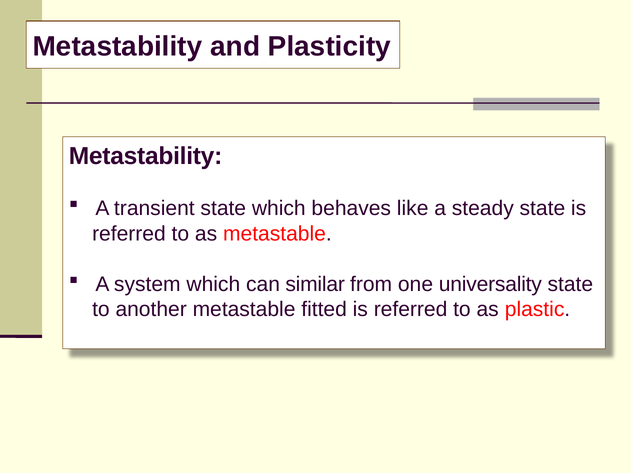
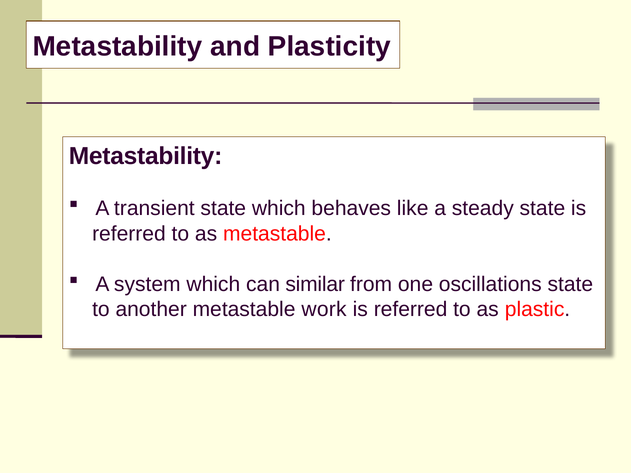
universality: universality -> oscillations (490, 284)
fitted: fitted -> work (324, 310)
